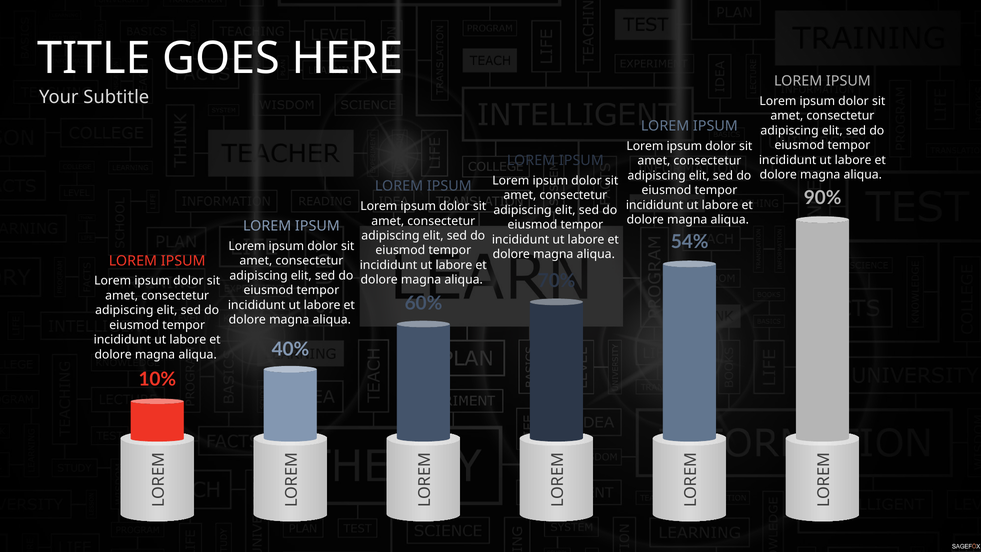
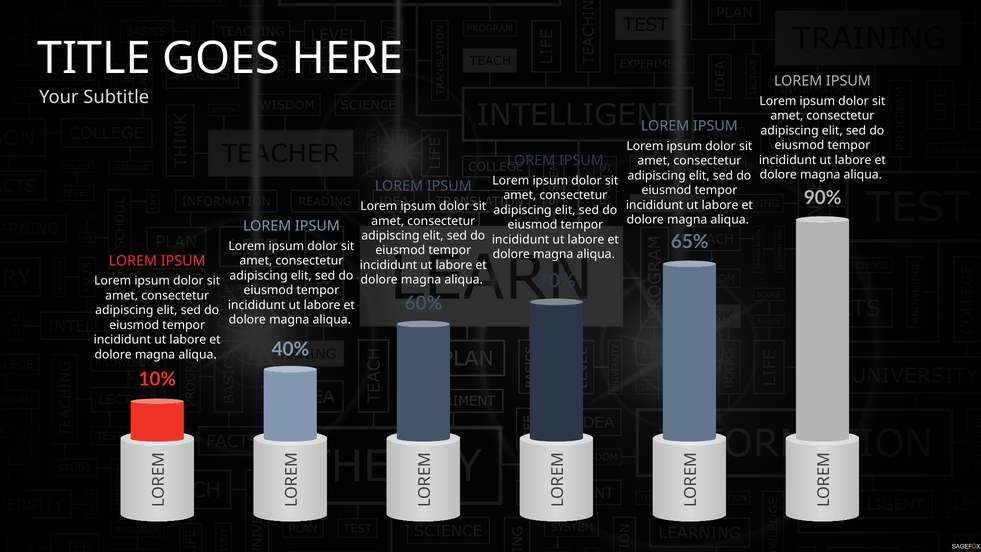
54%: 54% -> 65% (690, 242)
